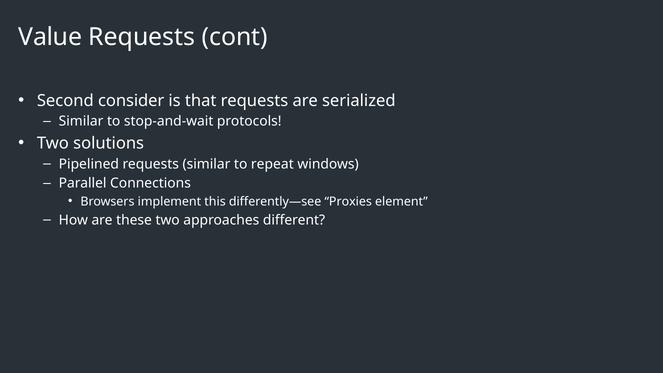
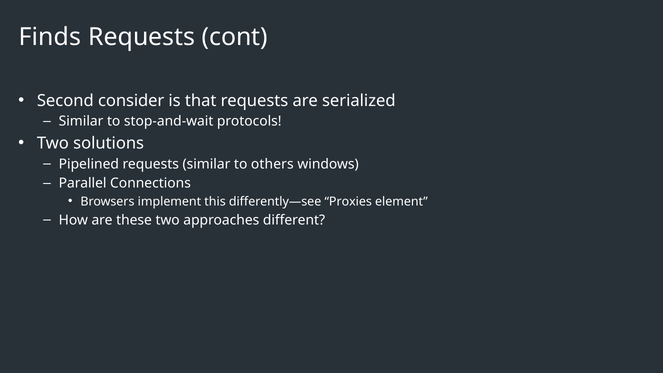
Value: Value -> Finds (50, 37)
repeat: repeat -> others (272, 164)
